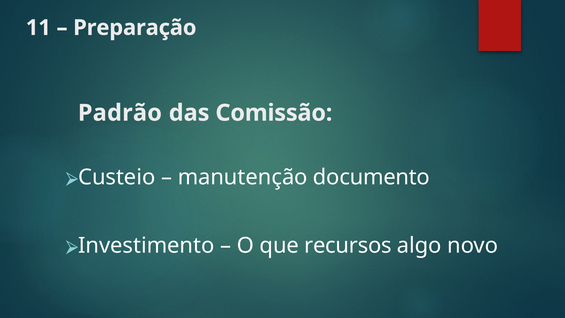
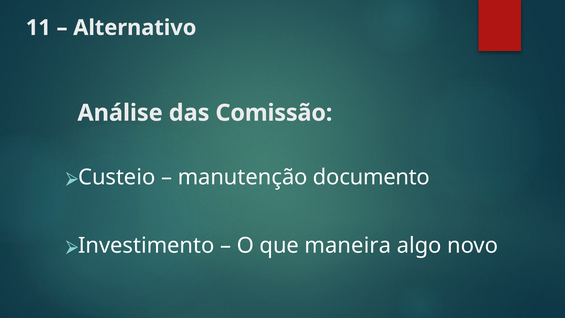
Preparação: Preparação -> Alternativo (135, 28)
Padrão: Padrão -> Análise (120, 113)
recursos: recursos -> maneira (348, 246)
